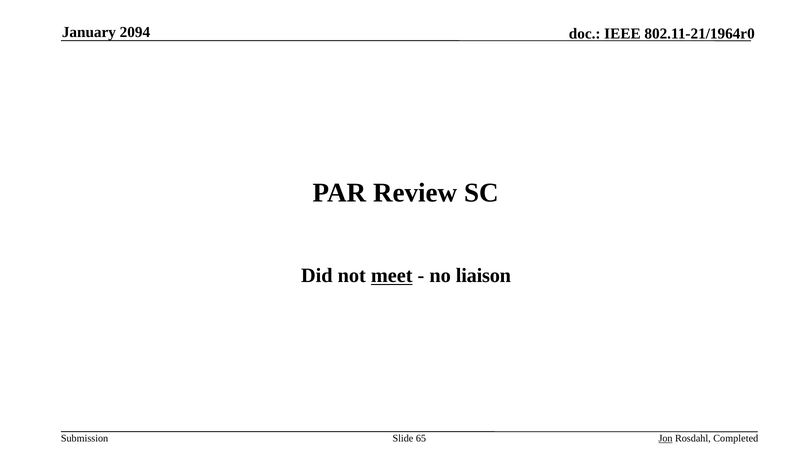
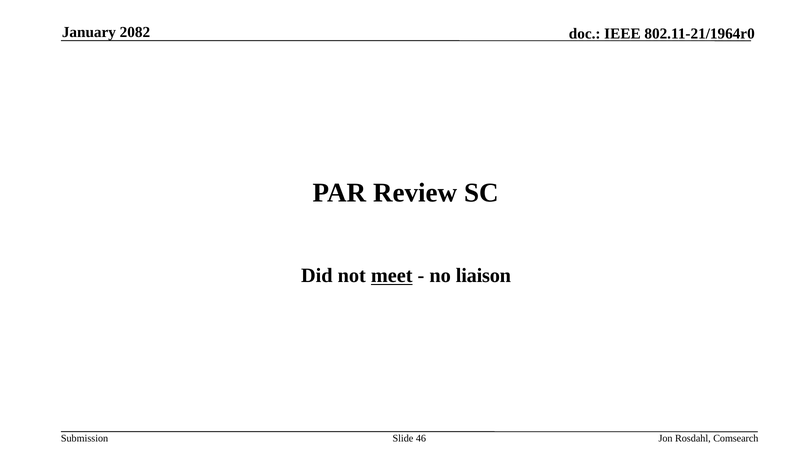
2094: 2094 -> 2082 (135, 32)
65: 65 -> 46 (421, 438)
Jon underline: present -> none (666, 438)
Completed: Completed -> Comsearch (736, 438)
